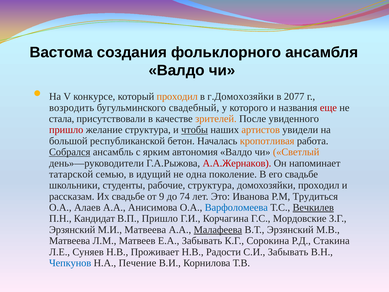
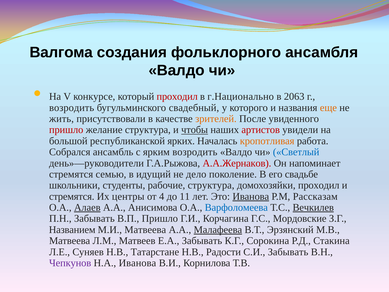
Вастома: Вастома -> Валгома (61, 52)
проходил colour: orange -> red (177, 96)
г.Домохозяйки: г.Домохозяйки -> г.Национально (241, 96)
2077: 2077 -> 2063 (294, 96)
еще colour: red -> orange (328, 108)
стала: стала -> жить (61, 119)
артистов colour: orange -> red (261, 130)
бетон: бетон -> ярких (181, 141)
Собрался underline: present -> none (70, 152)
ярким автономия: автономия -> возродить (195, 152)
Светлый colour: orange -> blue (296, 152)
татарской: татарской -> стремятся (71, 174)
одна: одна -> дело (196, 174)
рассказам: рассказам -> стремятся (72, 196)
Их свадьбе: свадьбе -> центры (128, 196)
9: 9 -> 4 (162, 196)
74: 74 -> 11 (185, 196)
Иванова underline: none -> present (251, 196)
Трудиться: Трудиться -> Рассказам (315, 196)
Алаев underline: none -> present (87, 207)
П.Н Кандидат: Кандидат -> Забывать (94, 218)
Эрзянский: Эрзянский -> Названием (72, 230)
Проживает: Проживает -> Татарстане (155, 252)
Чепкунов colour: blue -> purple (70, 263)
Н.А Печение: Печение -> Иванова (137, 263)
